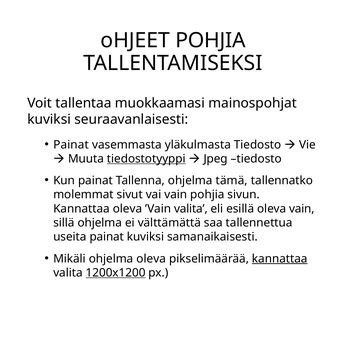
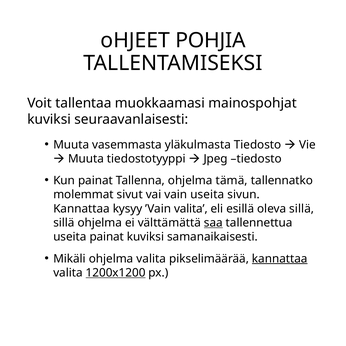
Painat: Painat -> Muuta (71, 145)
tiedostotyyppi underline: present -> none (146, 159)
vain pohjia: pohjia -> useita (207, 195)
Kannattaa oleva: oleva -> kysyy (128, 209)
oleva vain: vain -> sillä (302, 209)
saa underline: none -> present (213, 223)
ohjelma oleva: oleva -> valita (151, 259)
